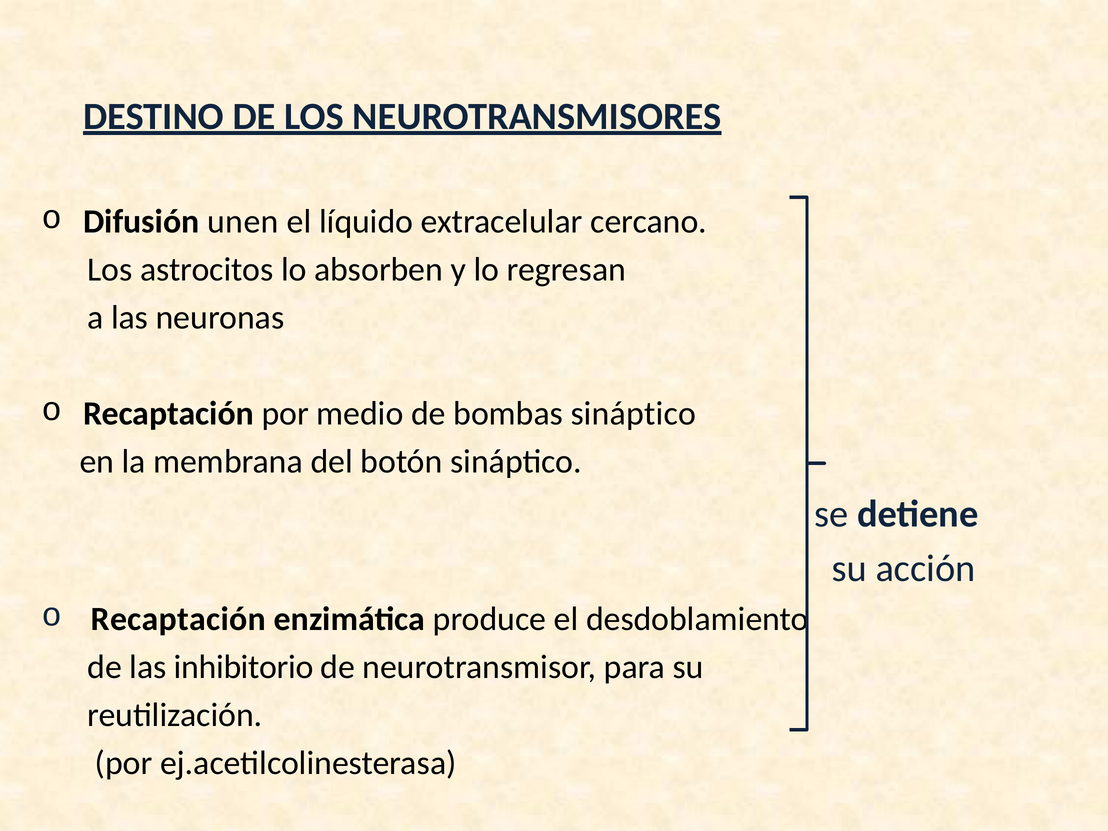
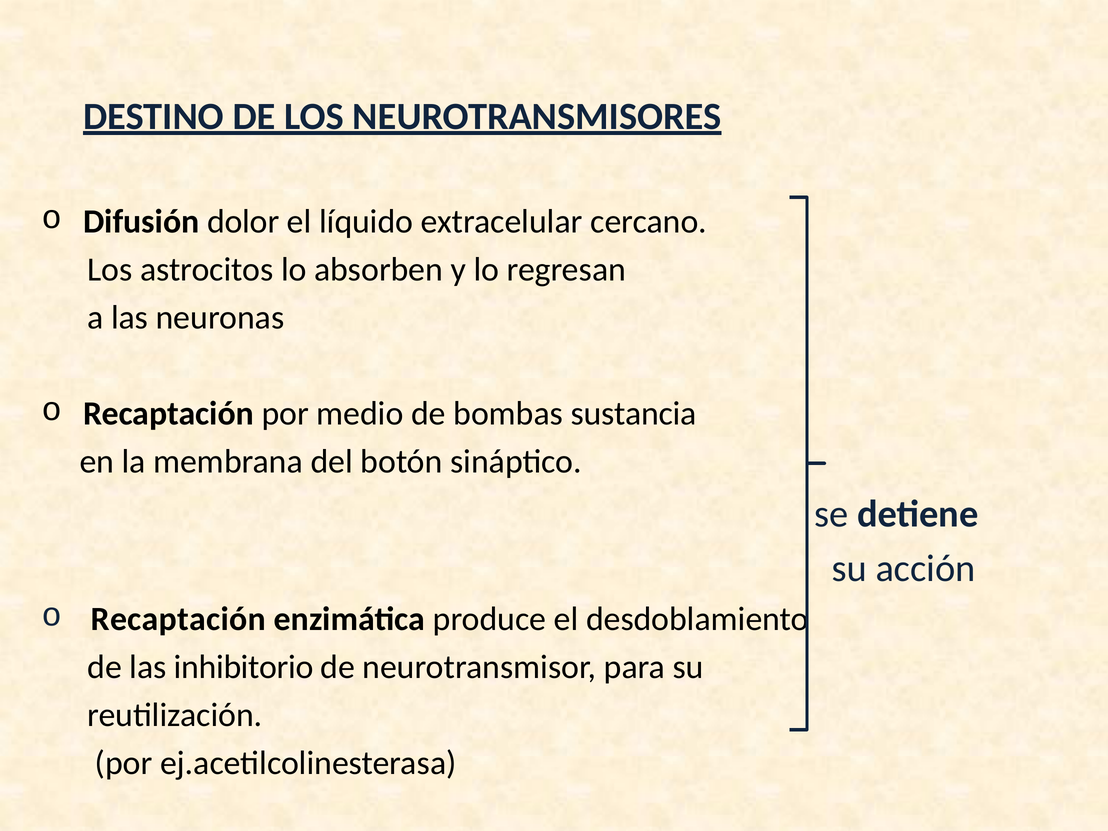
unen: unen -> dolor (243, 222)
bombas sináptico: sináptico -> sustancia (634, 414)
